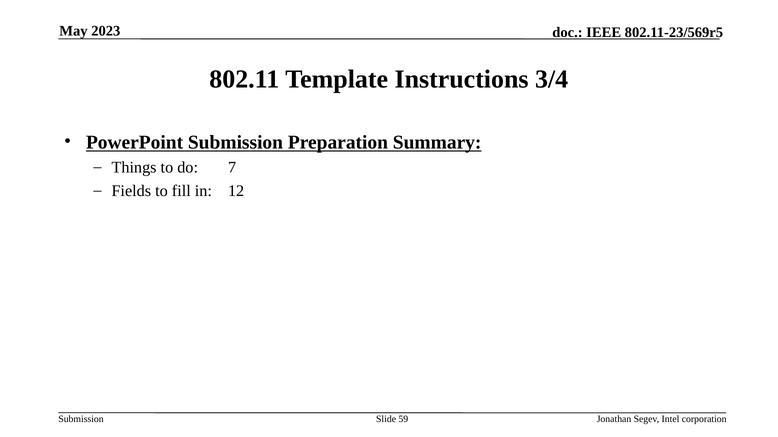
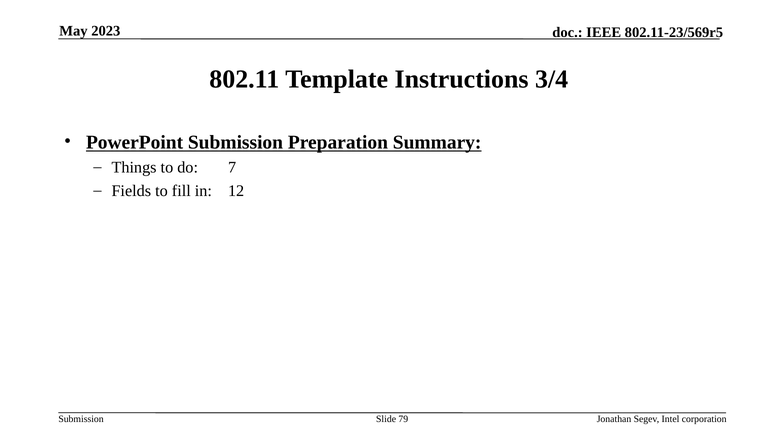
59: 59 -> 79 (403, 420)
